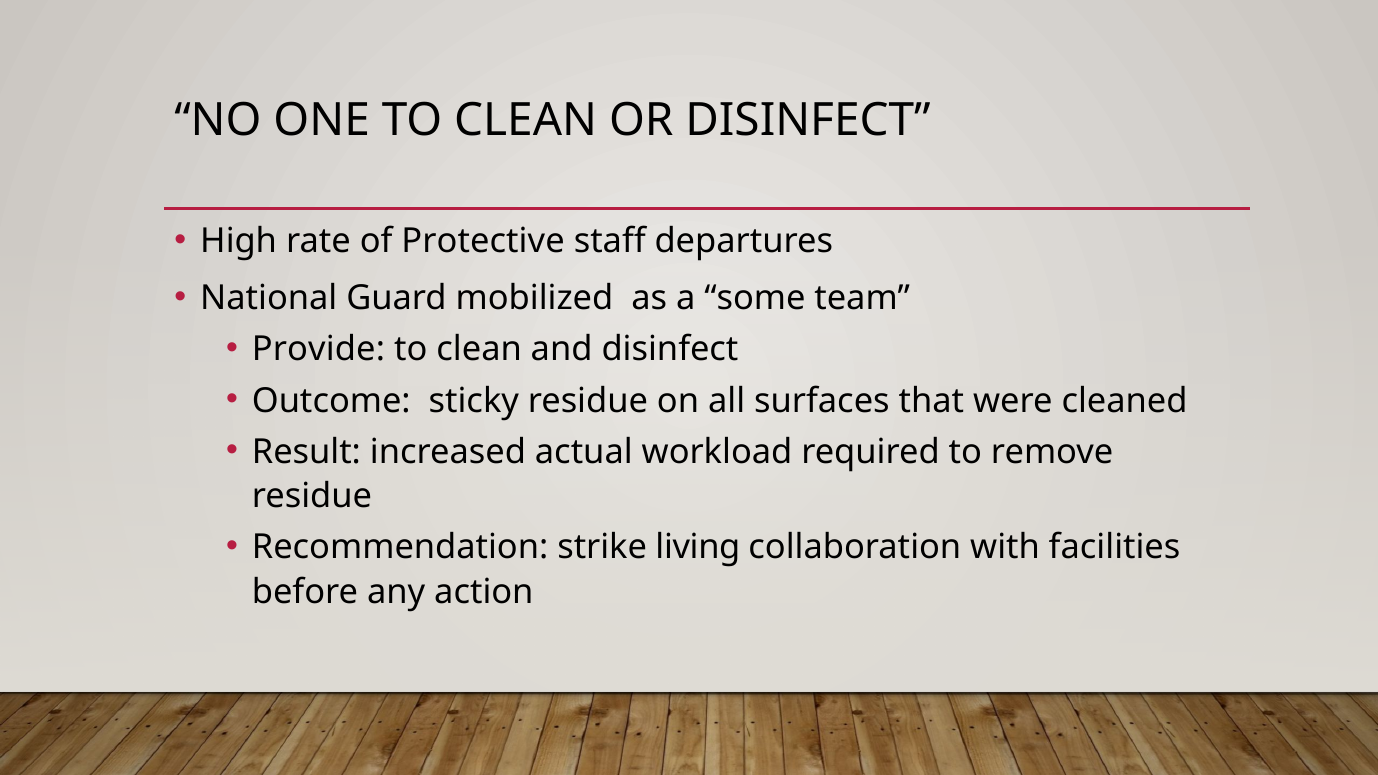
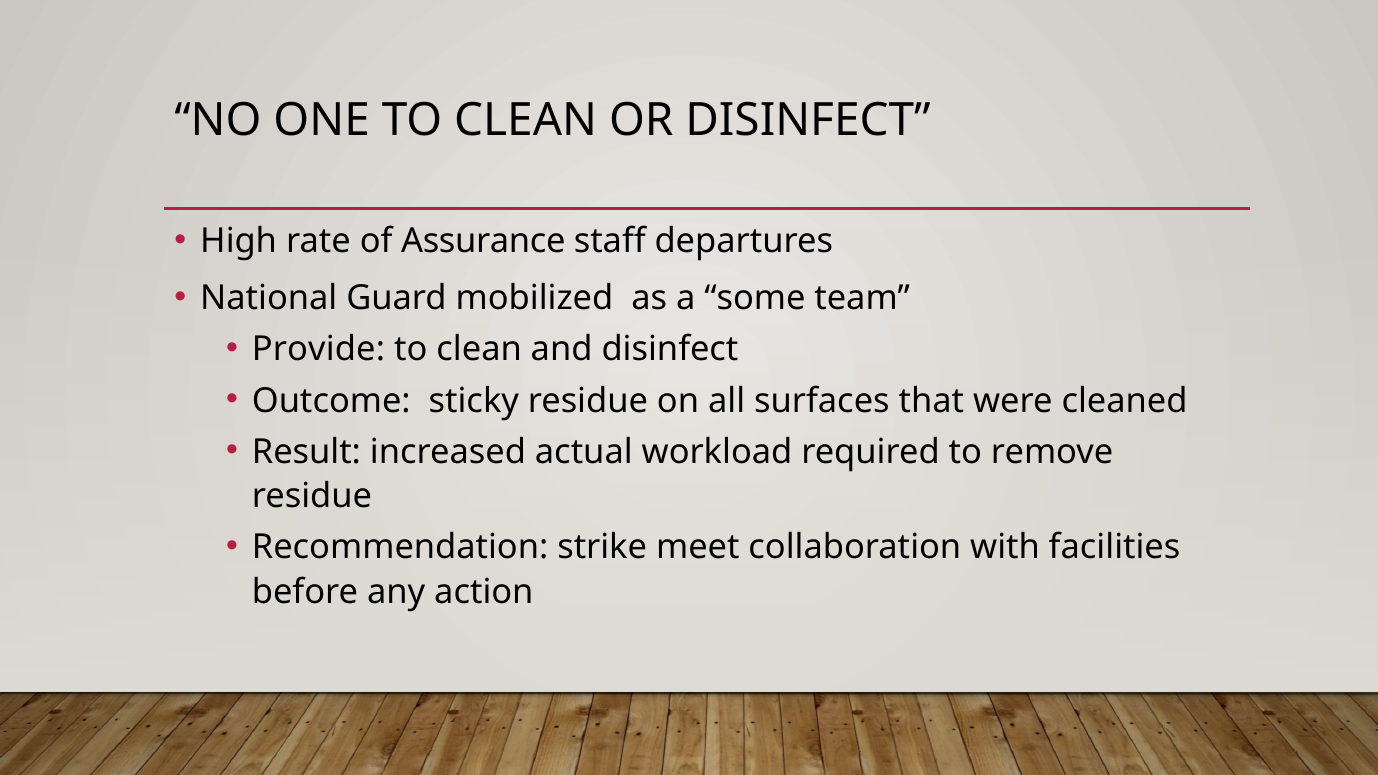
Protective: Protective -> Assurance (483, 241)
living: living -> meet (698, 547)
